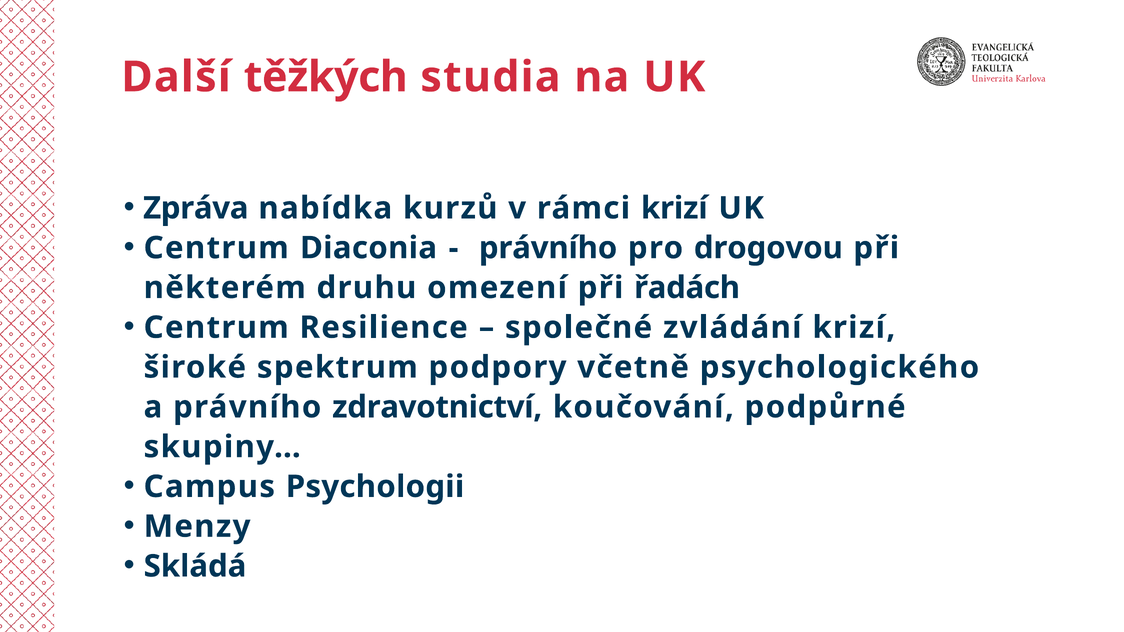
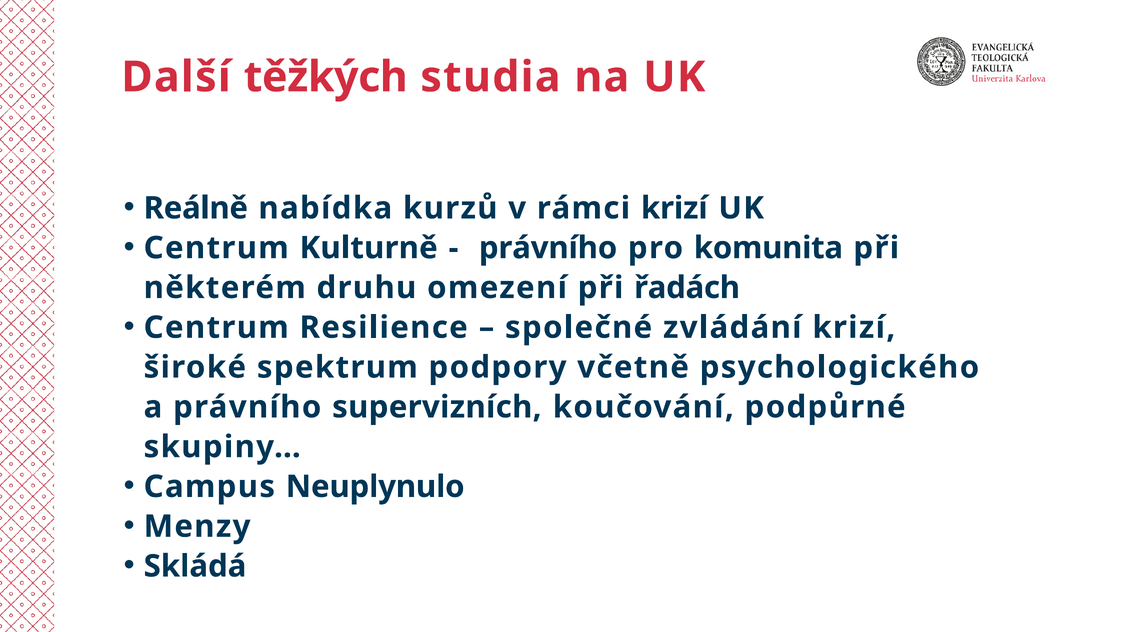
Zpráva: Zpráva -> Reálně (196, 208)
Diaconia: Diaconia -> Kulturně (369, 248)
drogovou: drogovou -> komunita (768, 248)
zdravotnictví: zdravotnictví -> supervizních (437, 407)
Psychologii: Psychologii -> Neuplynulo (375, 487)
